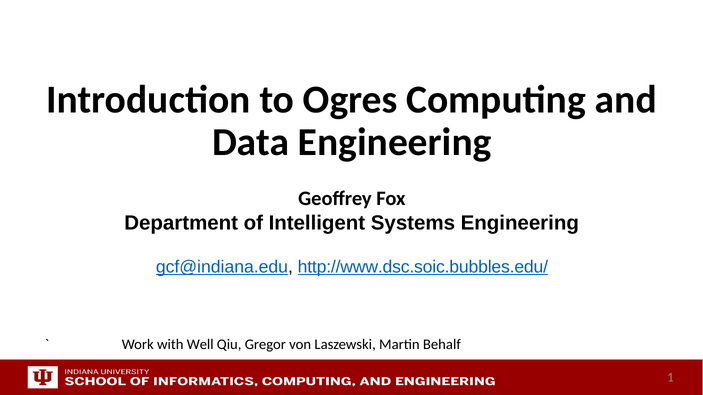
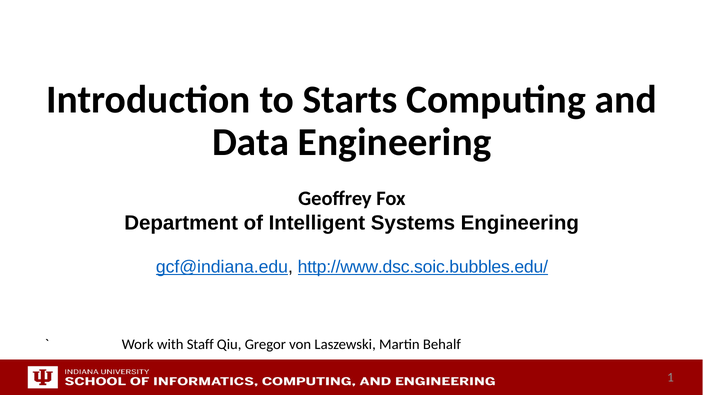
Ogres: Ogres -> Starts (350, 100)
Well: Well -> Staff (200, 345)
